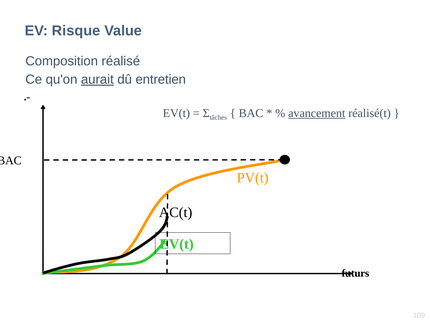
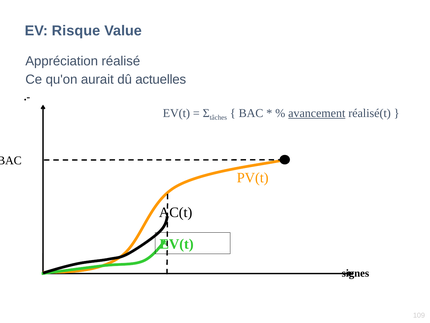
Composition: Composition -> Appréciation (62, 61)
aurait underline: present -> none (97, 79)
entretien: entretien -> actuelles (161, 79)
futurs: futurs -> signes (355, 273)
